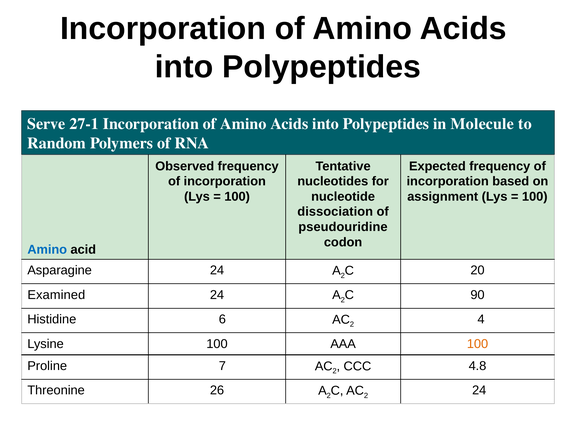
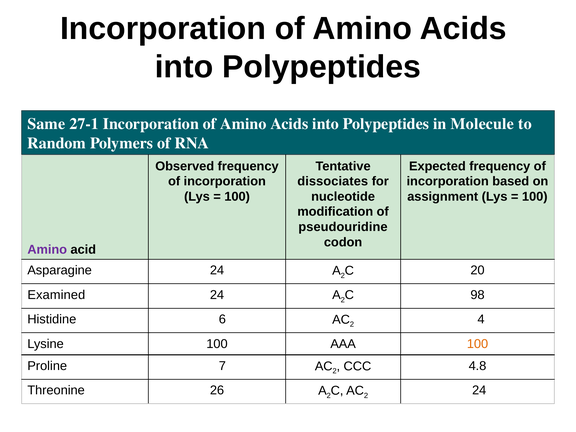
Serve: Serve -> Same (46, 124)
nucleotides: nucleotides -> dissociates (333, 181)
dissociation: dissociation -> modification (335, 212)
Amino colour: blue -> purple (47, 249)
90: 90 -> 98 (478, 295)
